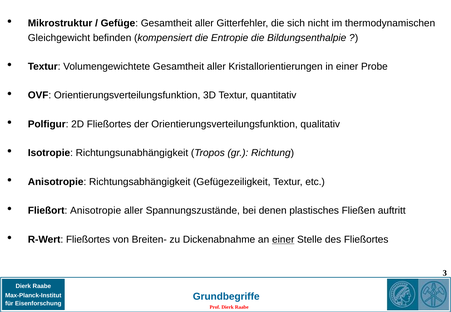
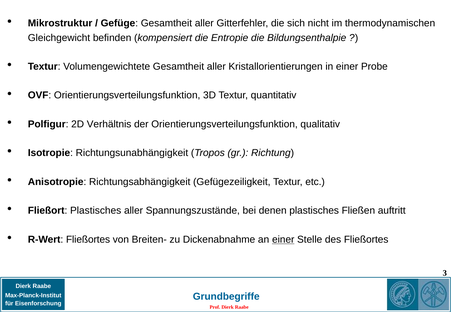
2D Fließortes: Fließortes -> Verhältnis (109, 124)
Fließort Anisotropie: Anisotropie -> Plastisches (96, 211)
